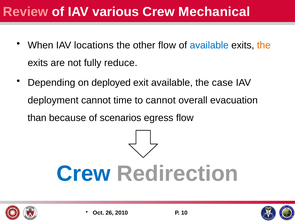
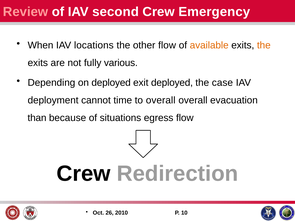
various: various -> second (116, 12)
Mechanical: Mechanical -> Emergency (214, 12)
available colour: blue -> orange (209, 45)
reduce: reduce -> various (121, 63)
exit available: available -> deployed (172, 83)
to cannot: cannot -> overall (161, 100)
scenarios: scenarios -> situations (120, 118)
Crew colour: blue -> black (84, 174)
